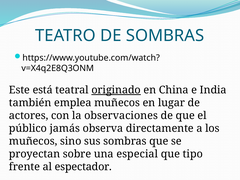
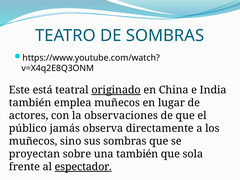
una especial: especial -> también (137, 154)
tipo: tipo -> sola (193, 154)
espectador underline: none -> present (83, 167)
